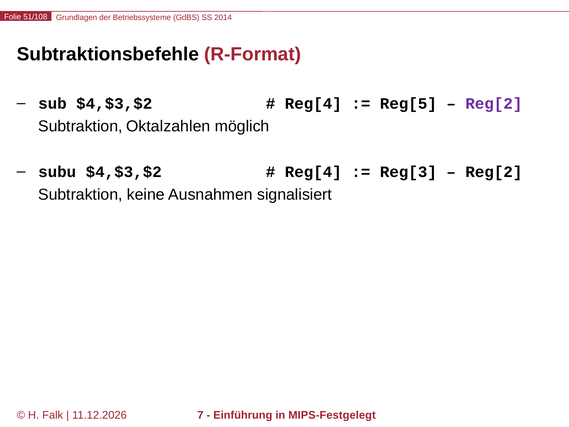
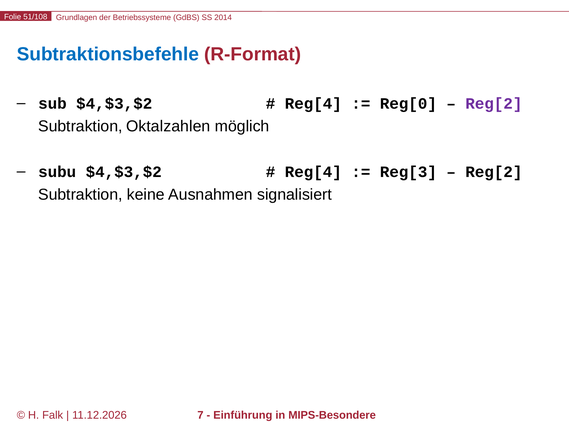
Subtraktionsbefehle colour: black -> blue (108, 54)
Reg[5: Reg[5 -> Reg[0 (408, 104)
MIPS-Festgelegt: MIPS-Festgelegt -> MIPS-Besondere (332, 415)
